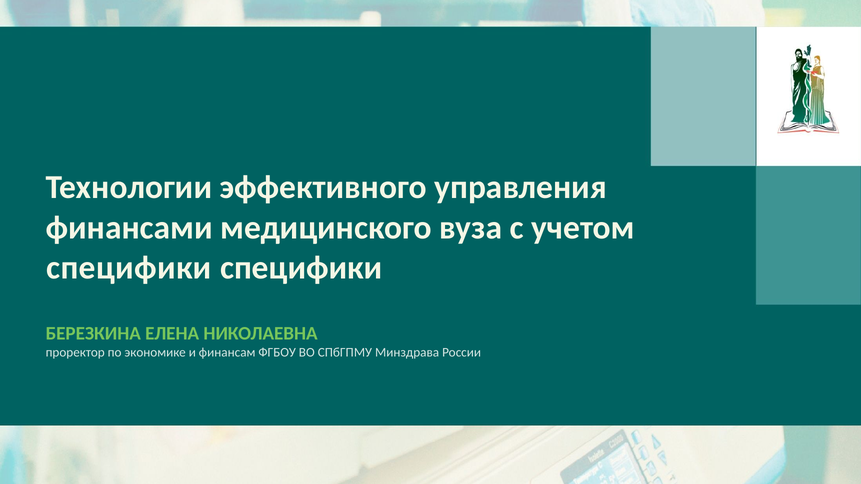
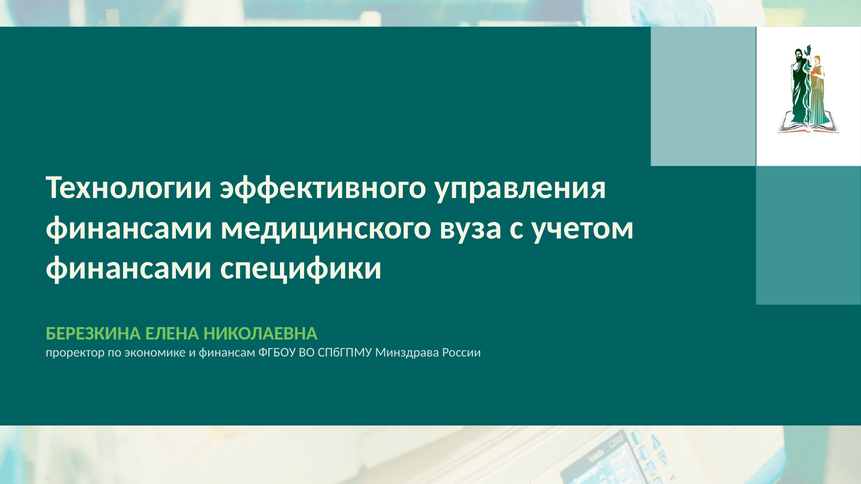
специфики: специфики -> финансами (129, 268)
